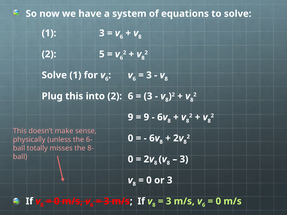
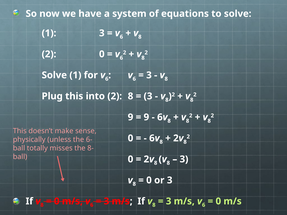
5: 5 -> 0 (102, 54)
2 6: 6 -> 8 (131, 96)
